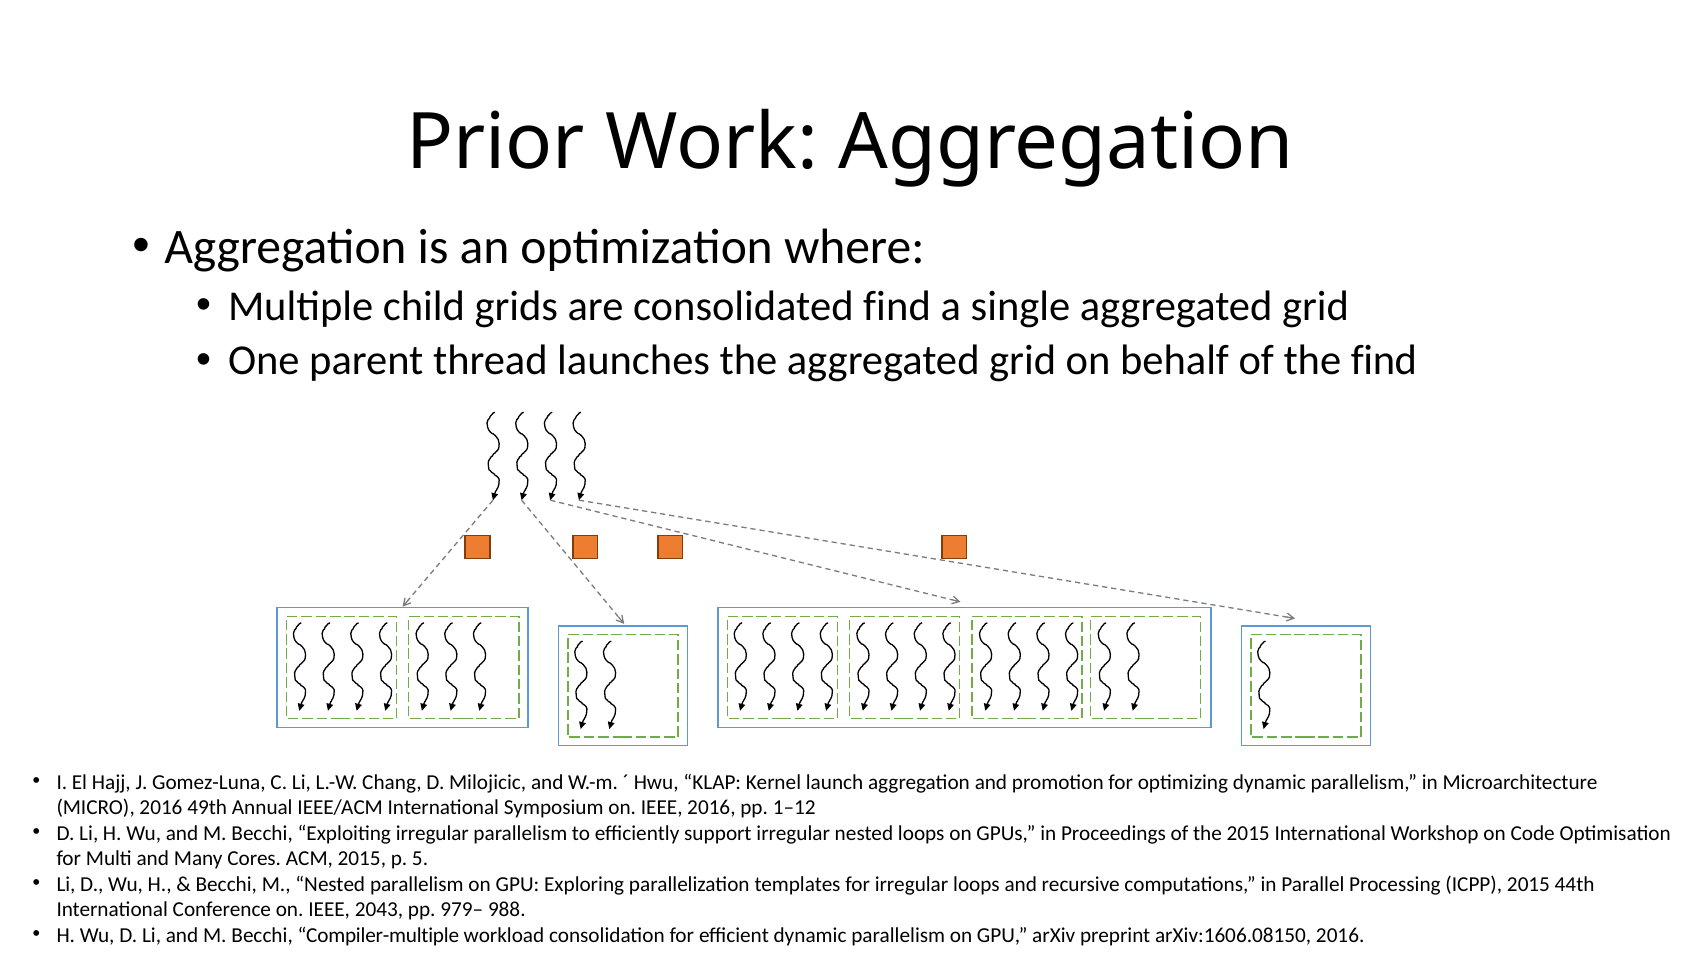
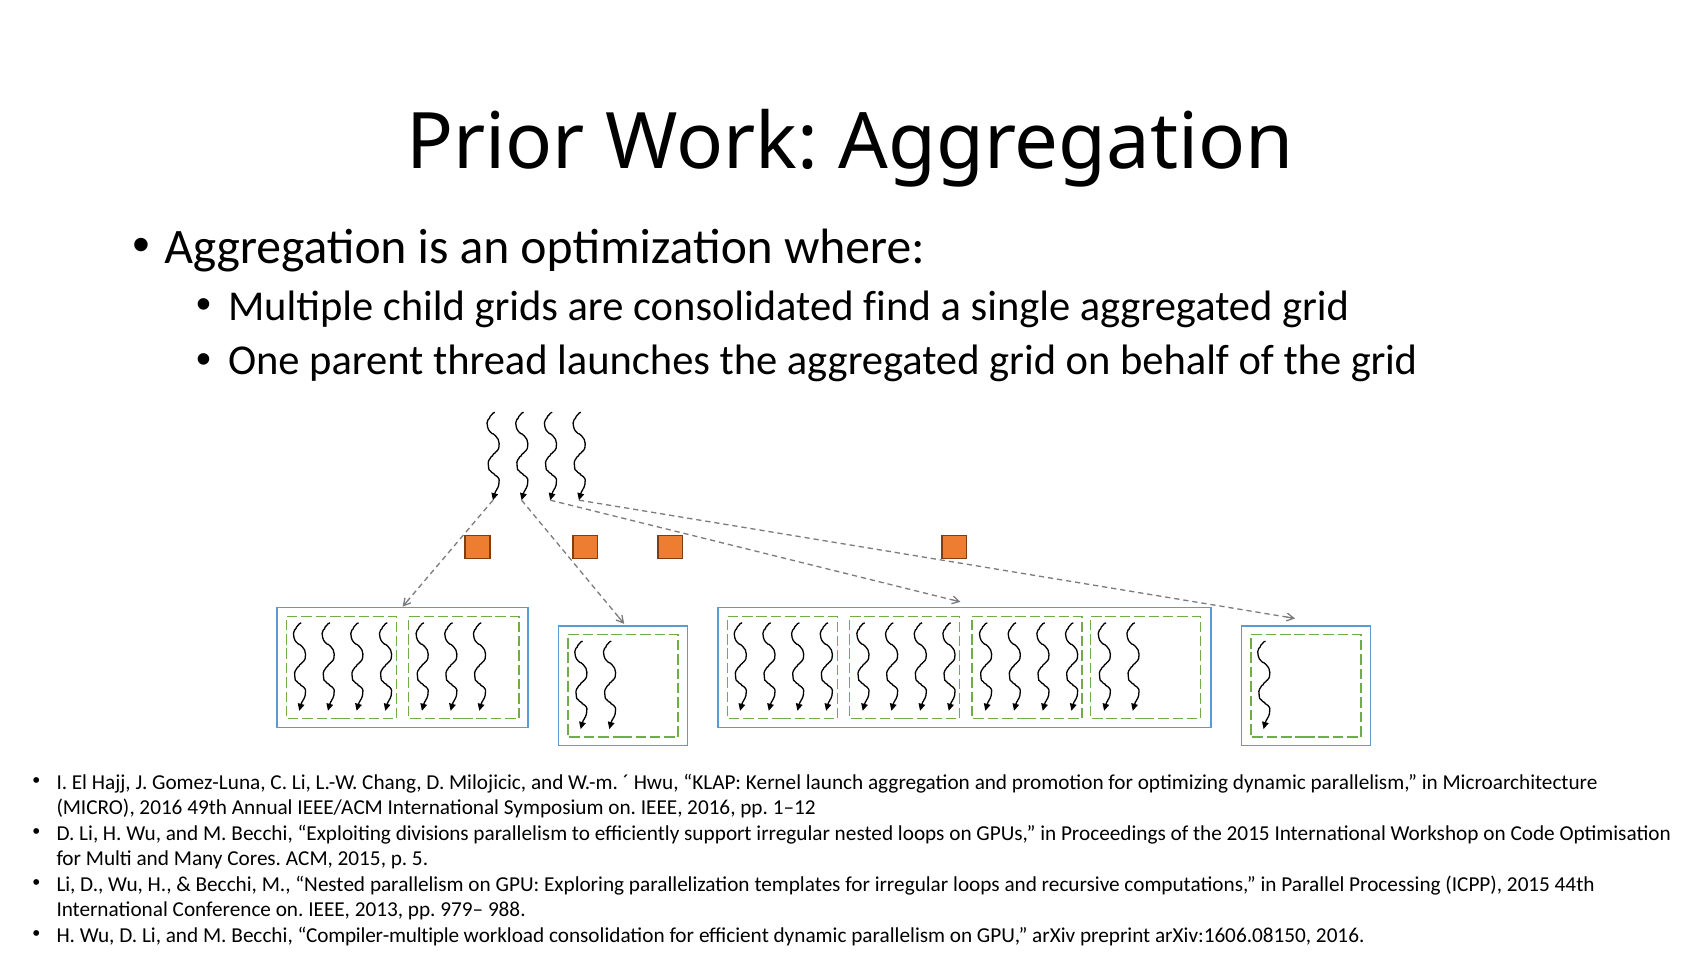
the find: find -> grid (1384, 361)
Exploiting irregular: irregular -> divisions (432, 833)
2043: 2043 -> 2013 (379, 909)
